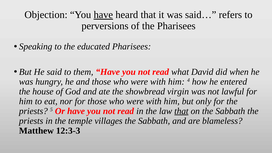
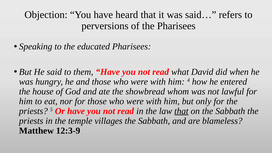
have underline: present -> none (103, 15)
virgin: virgin -> whom (178, 91)
12:3-3: 12:3-3 -> 12:3-9 (68, 131)
